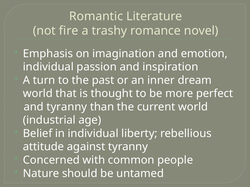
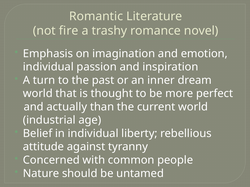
and tyranny: tyranny -> actually (67, 107)
